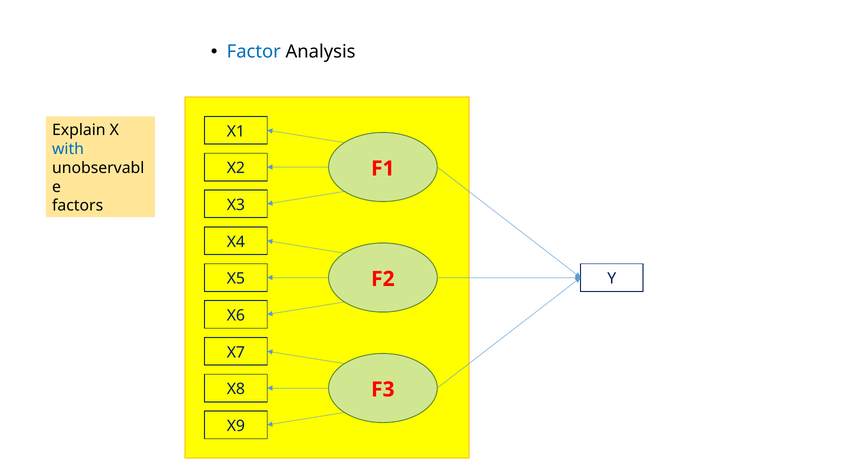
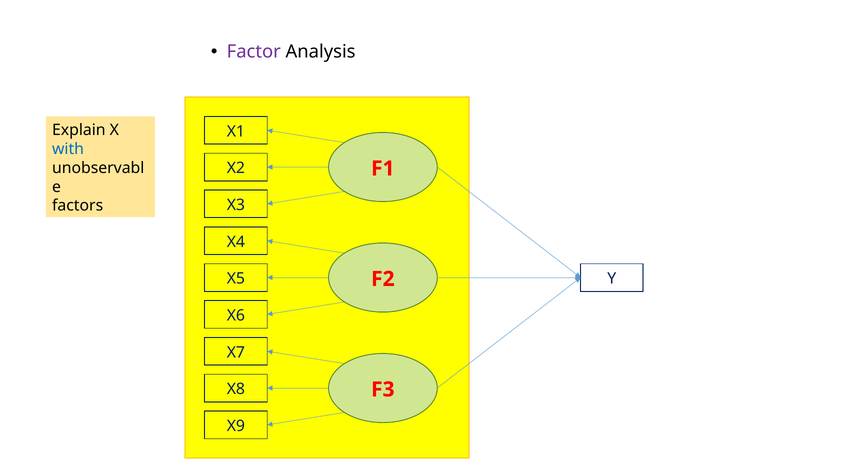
Factor colour: blue -> purple (254, 52)
